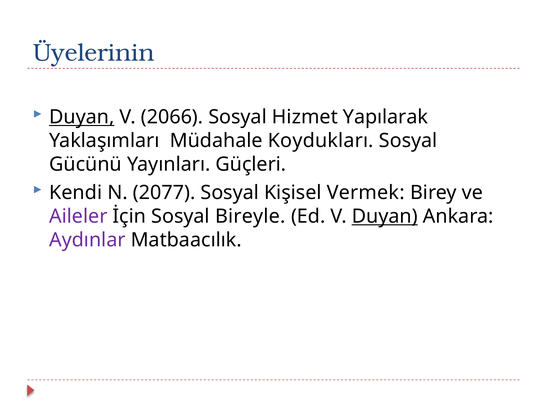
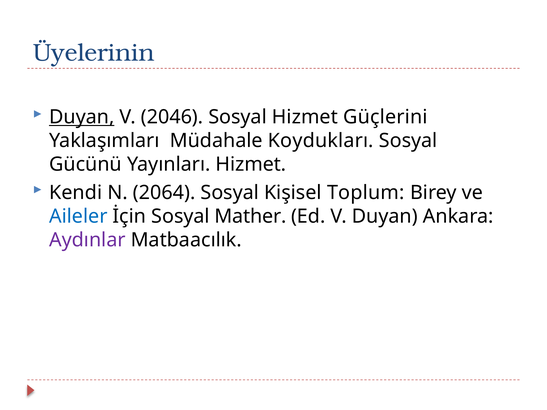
2066: 2066 -> 2046 (172, 117)
Yapılarak: Yapılarak -> Güçlerini (385, 117)
Yayınları Güçleri: Güçleri -> Hizmet (251, 164)
2077: 2077 -> 2064 (164, 193)
Vermek: Vermek -> Toplum (366, 193)
Aileler colour: purple -> blue (78, 216)
Bireyle: Bireyle -> Mather (250, 216)
Duyan underline: present -> none (385, 216)
